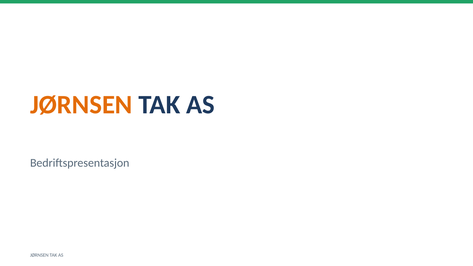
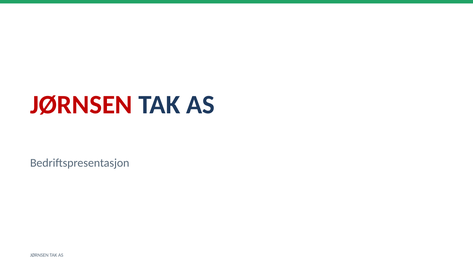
JØRNSEN colour: orange -> red (81, 105)
